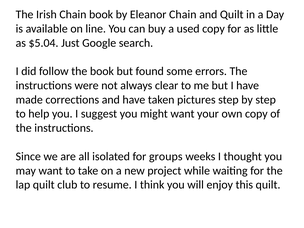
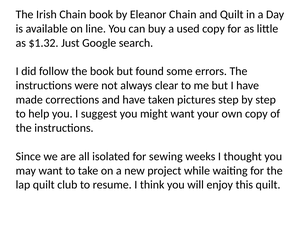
$5.04: $5.04 -> $1.32 (44, 43)
groups: groups -> sewing (166, 156)
